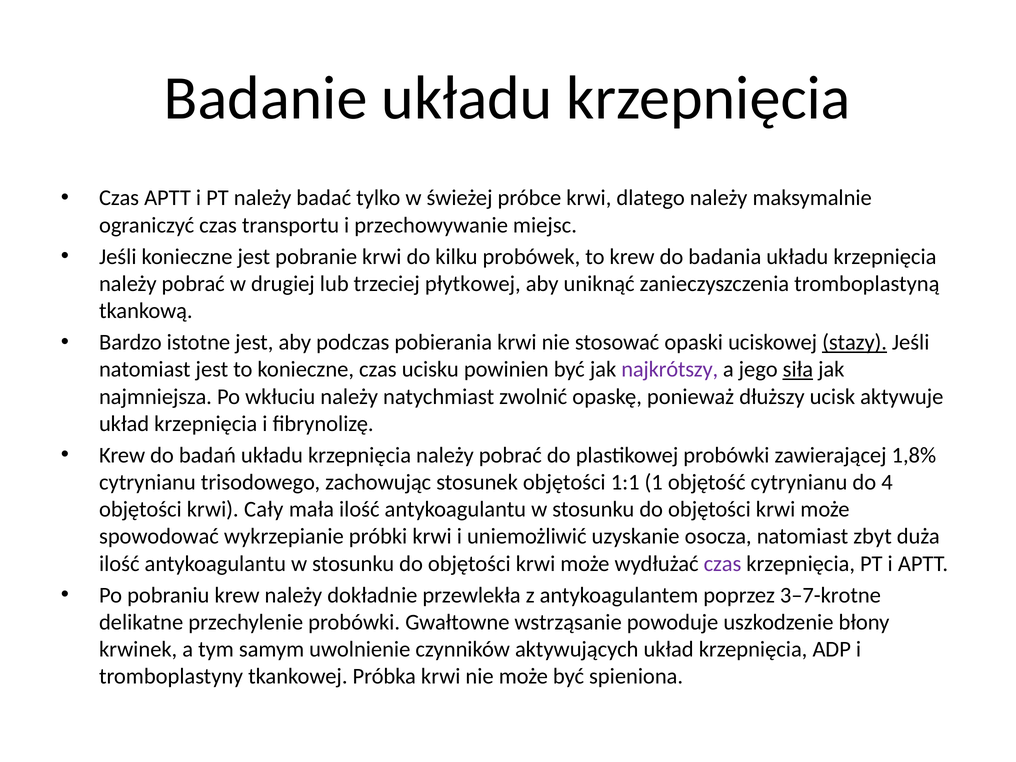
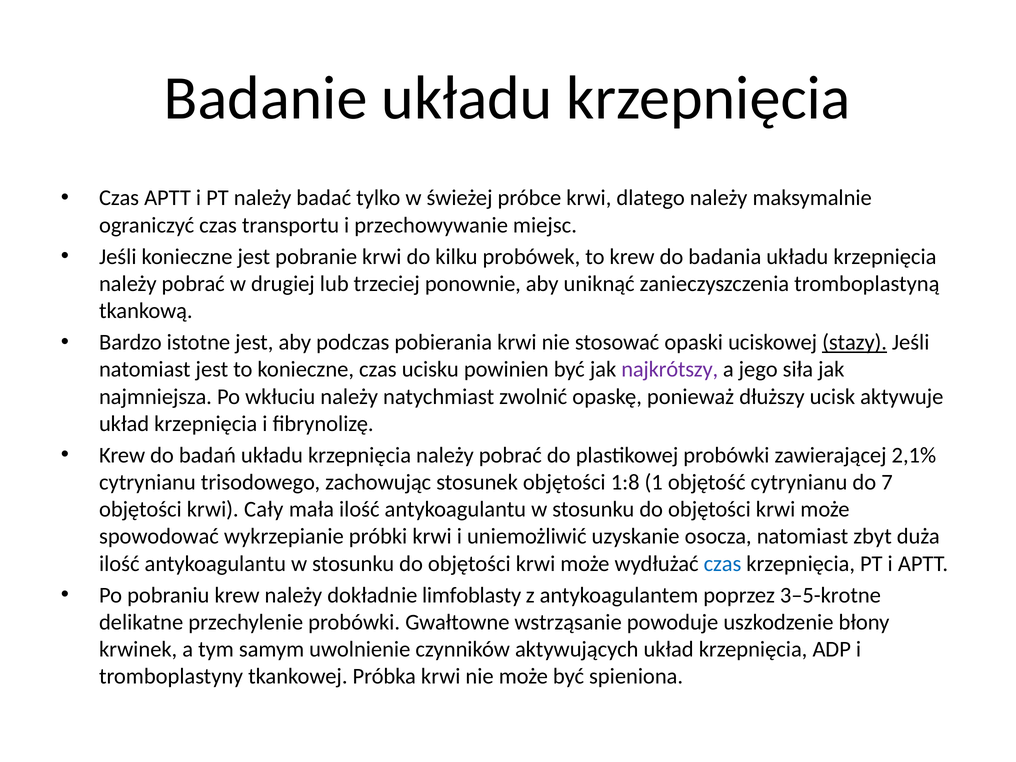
płytkowej: płytkowej -> ponownie (473, 284)
siła underline: present -> none (798, 370)
1,8%: 1,8% -> 2,1% (914, 455)
1:1: 1:1 -> 1:8 (625, 482)
4: 4 -> 7 (887, 482)
czas colour: purple -> blue (722, 564)
przewlekła: przewlekła -> limfoblasty (472, 595)
3–7-krotne: 3–7-krotne -> 3–5-krotne (830, 595)
